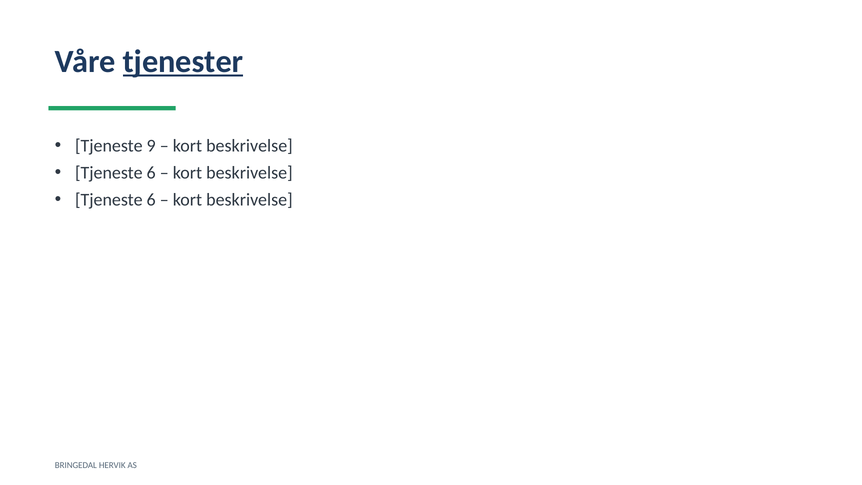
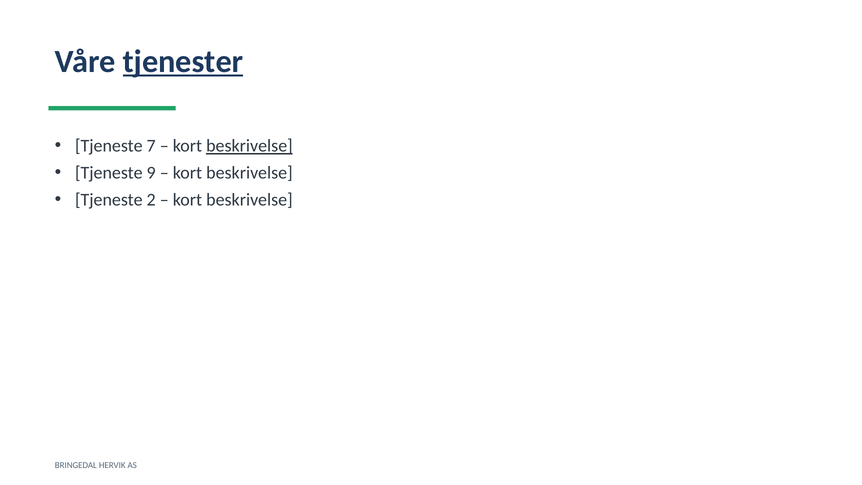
9: 9 -> 7 (151, 146)
beskrivelse underline: none -> present (249, 146)
6: 6 -> 9 (151, 173)
6: 6 -> 2 (151, 200)
